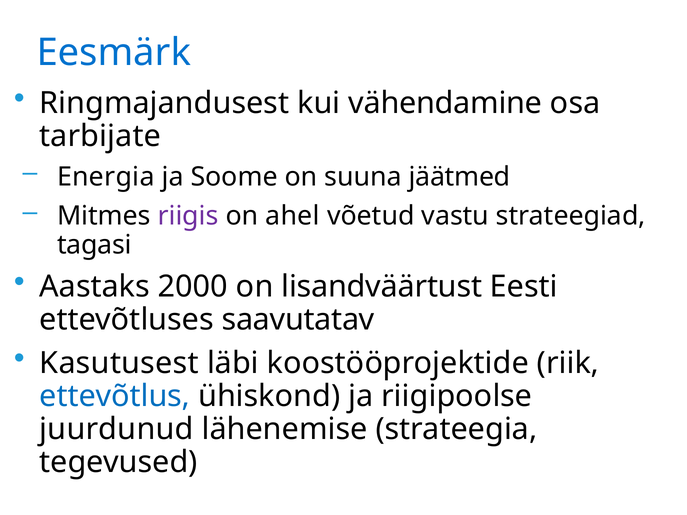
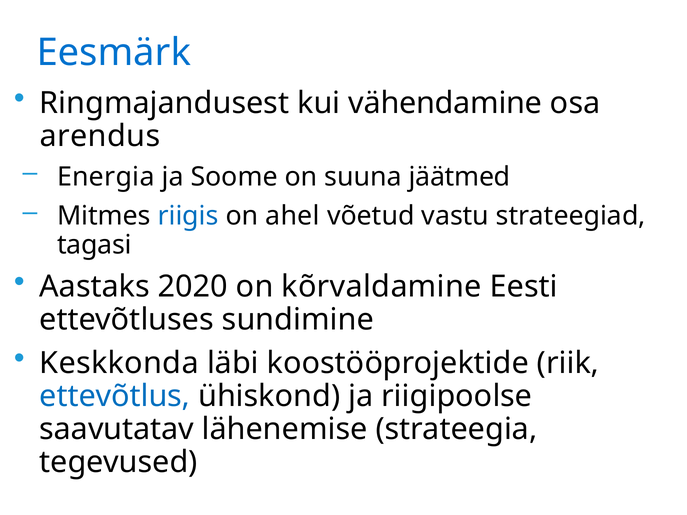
tarbijate: tarbijate -> arendus (100, 136)
riigis colour: purple -> blue (188, 216)
2000: 2000 -> 2020 (193, 287)
lisandväärtust: lisandväärtust -> kõrvaldamine (382, 287)
saavutatav: saavutatav -> sundimine (298, 320)
Kasutusest: Kasutusest -> Keskkonda (119, 363)
juurdunud: juurdunud -> saavutatav (117, 430)
